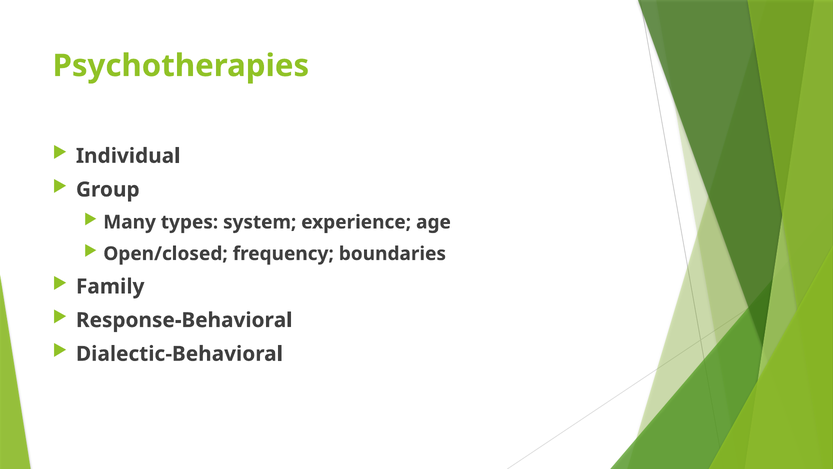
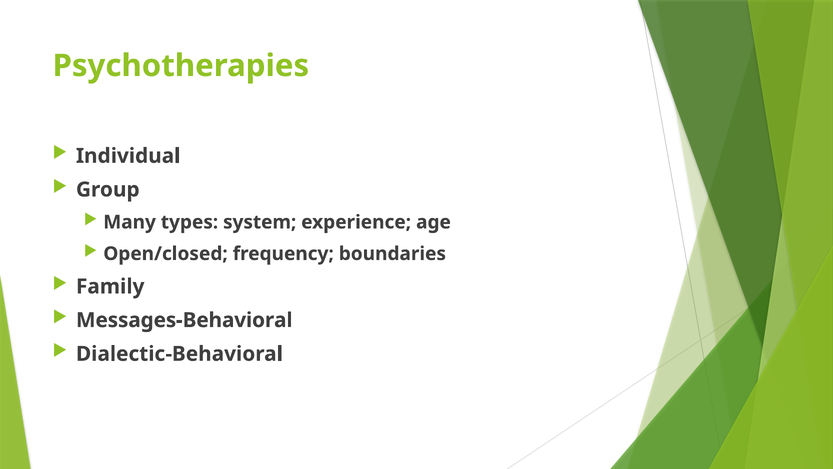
Response-Behavioral: Response-Behavioral -> Messages-Behavioral (184, 320)
